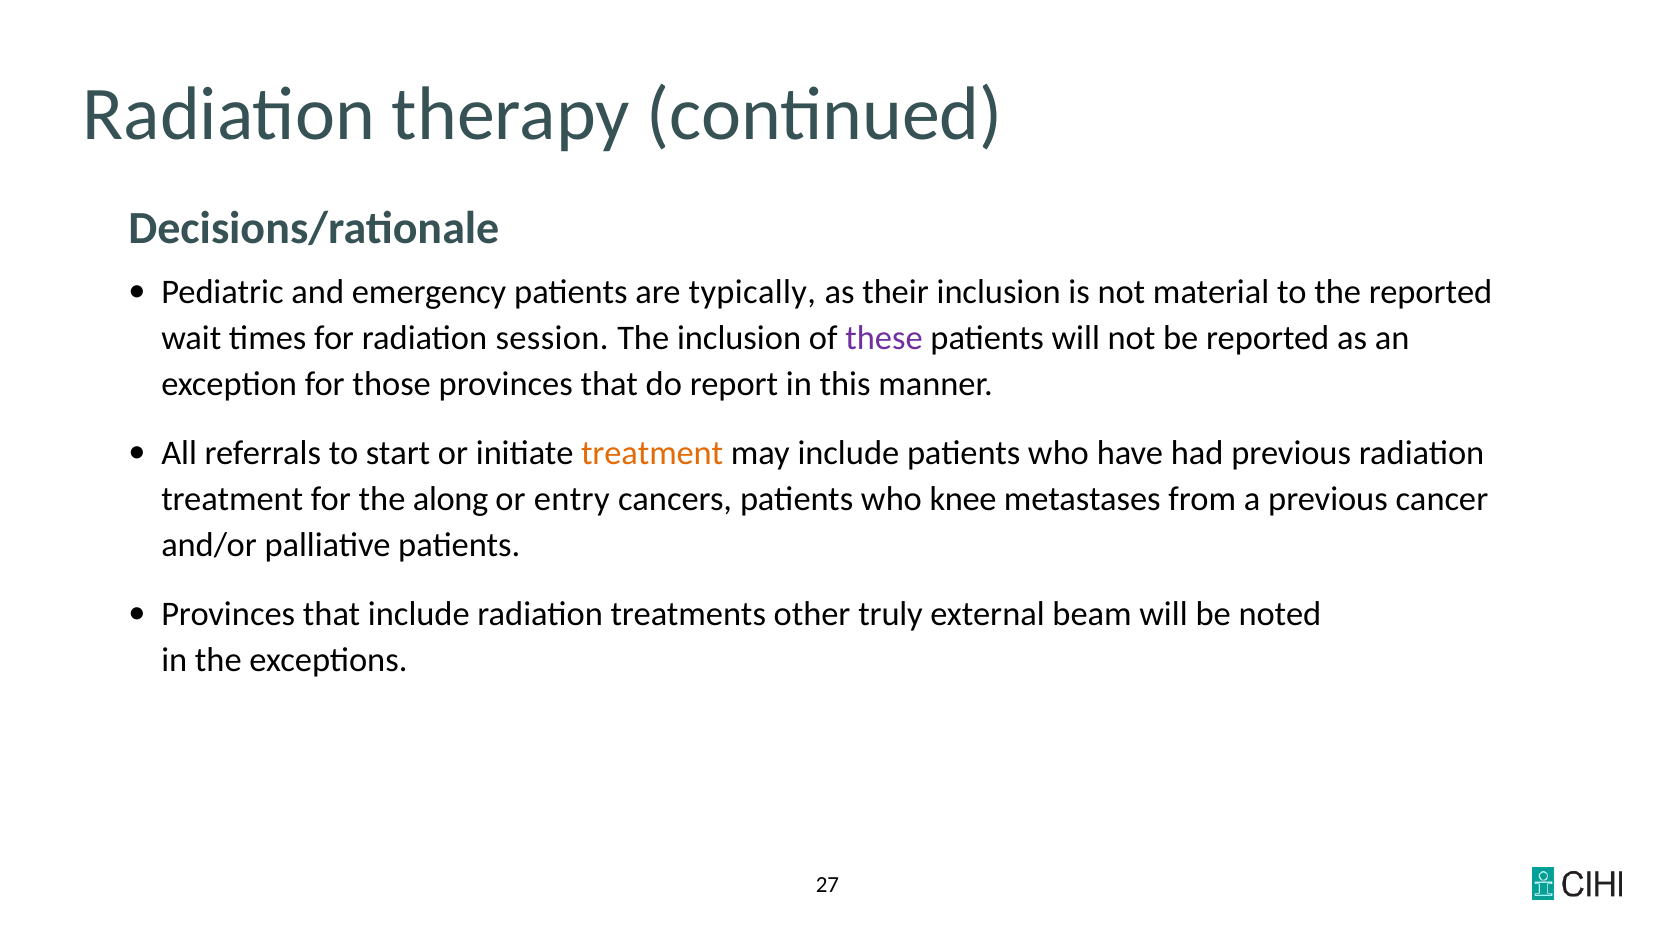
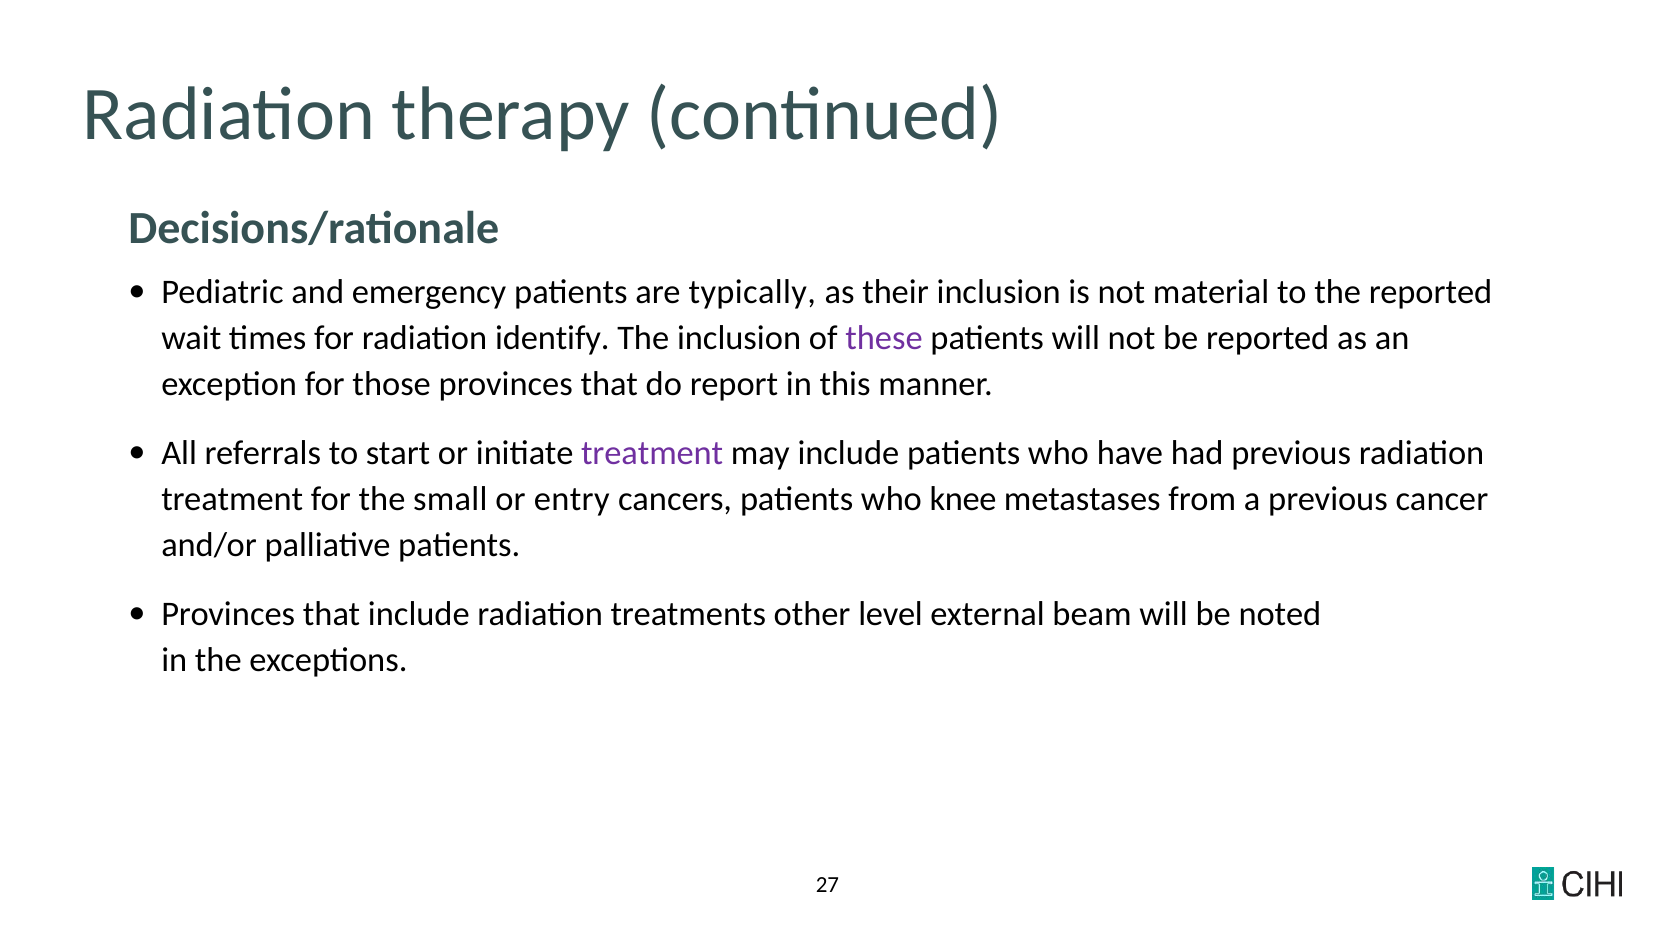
session: session -> identify (552, 338)
treatment colour: orange -> purple (652, 453)
along: along -> small (450, 499)
truly: truly -> level (891, 614)
